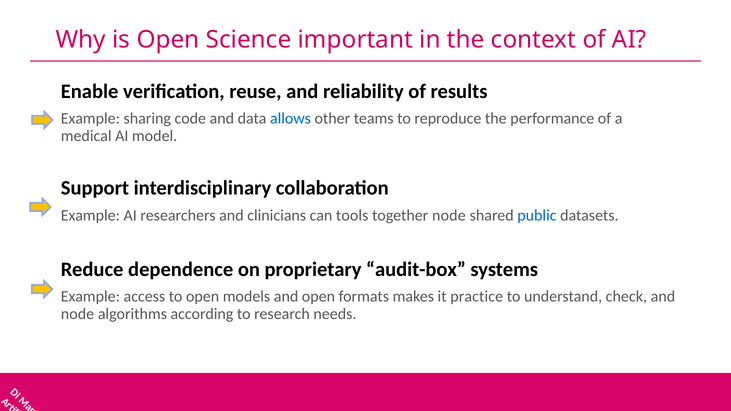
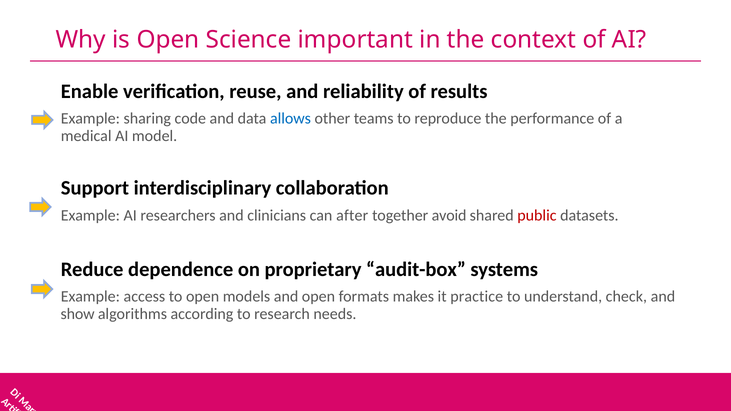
tools: tools -> after (352, 216)
together node: node -> avoid (449, 216)
public colour: blue -> red (537, 216)
node: node -> show (78, 314)
